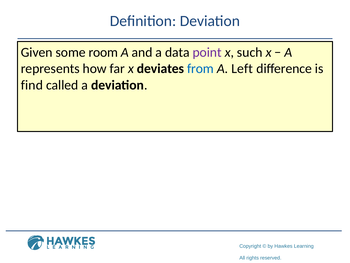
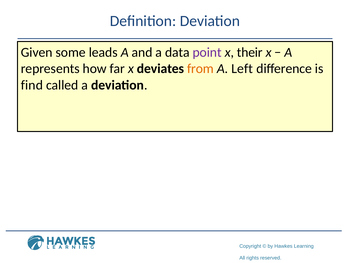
room: room -> leads (103, 52)
such: such -> their (250, 52)
from colour: blue -> orange (200, 69)
